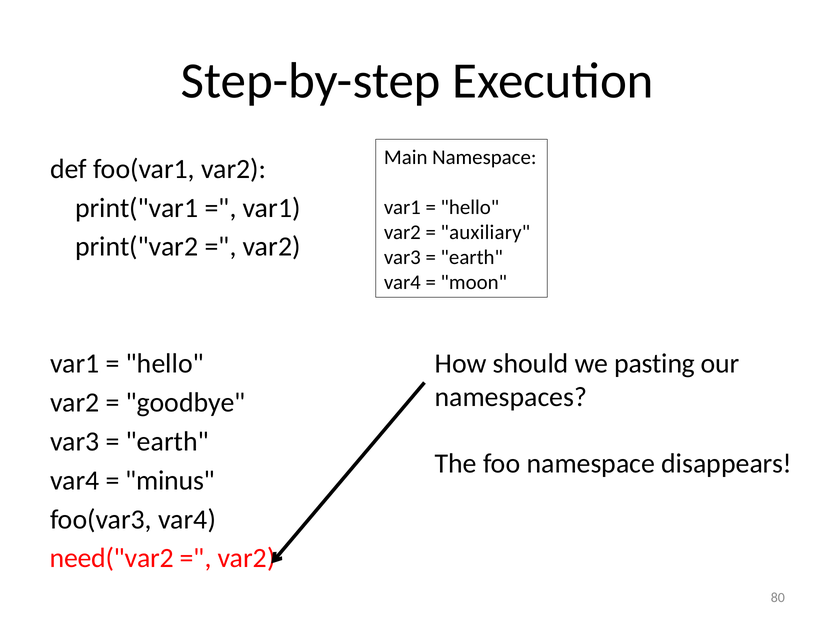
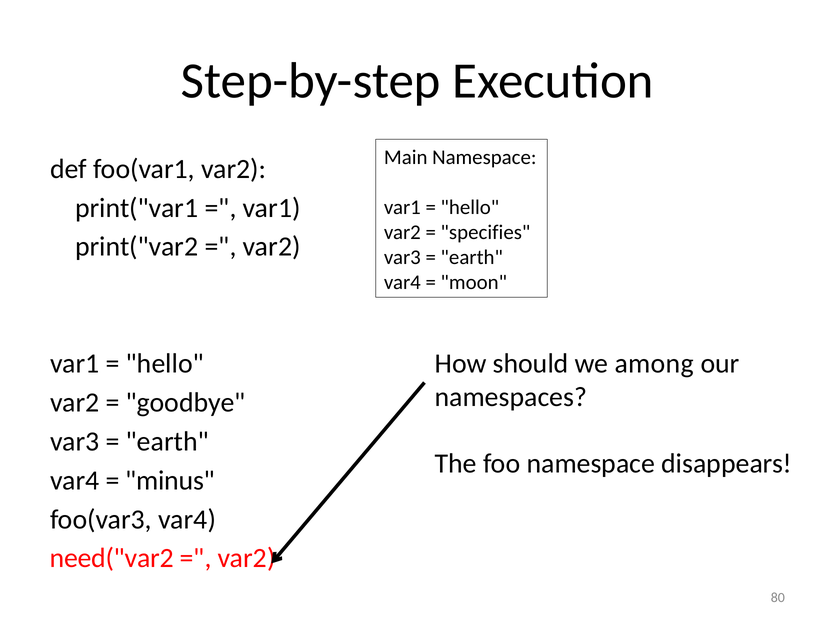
auxiliary: auxiliary -> specifies (485, 232)
pasting: pasting -> among (654, 364)
